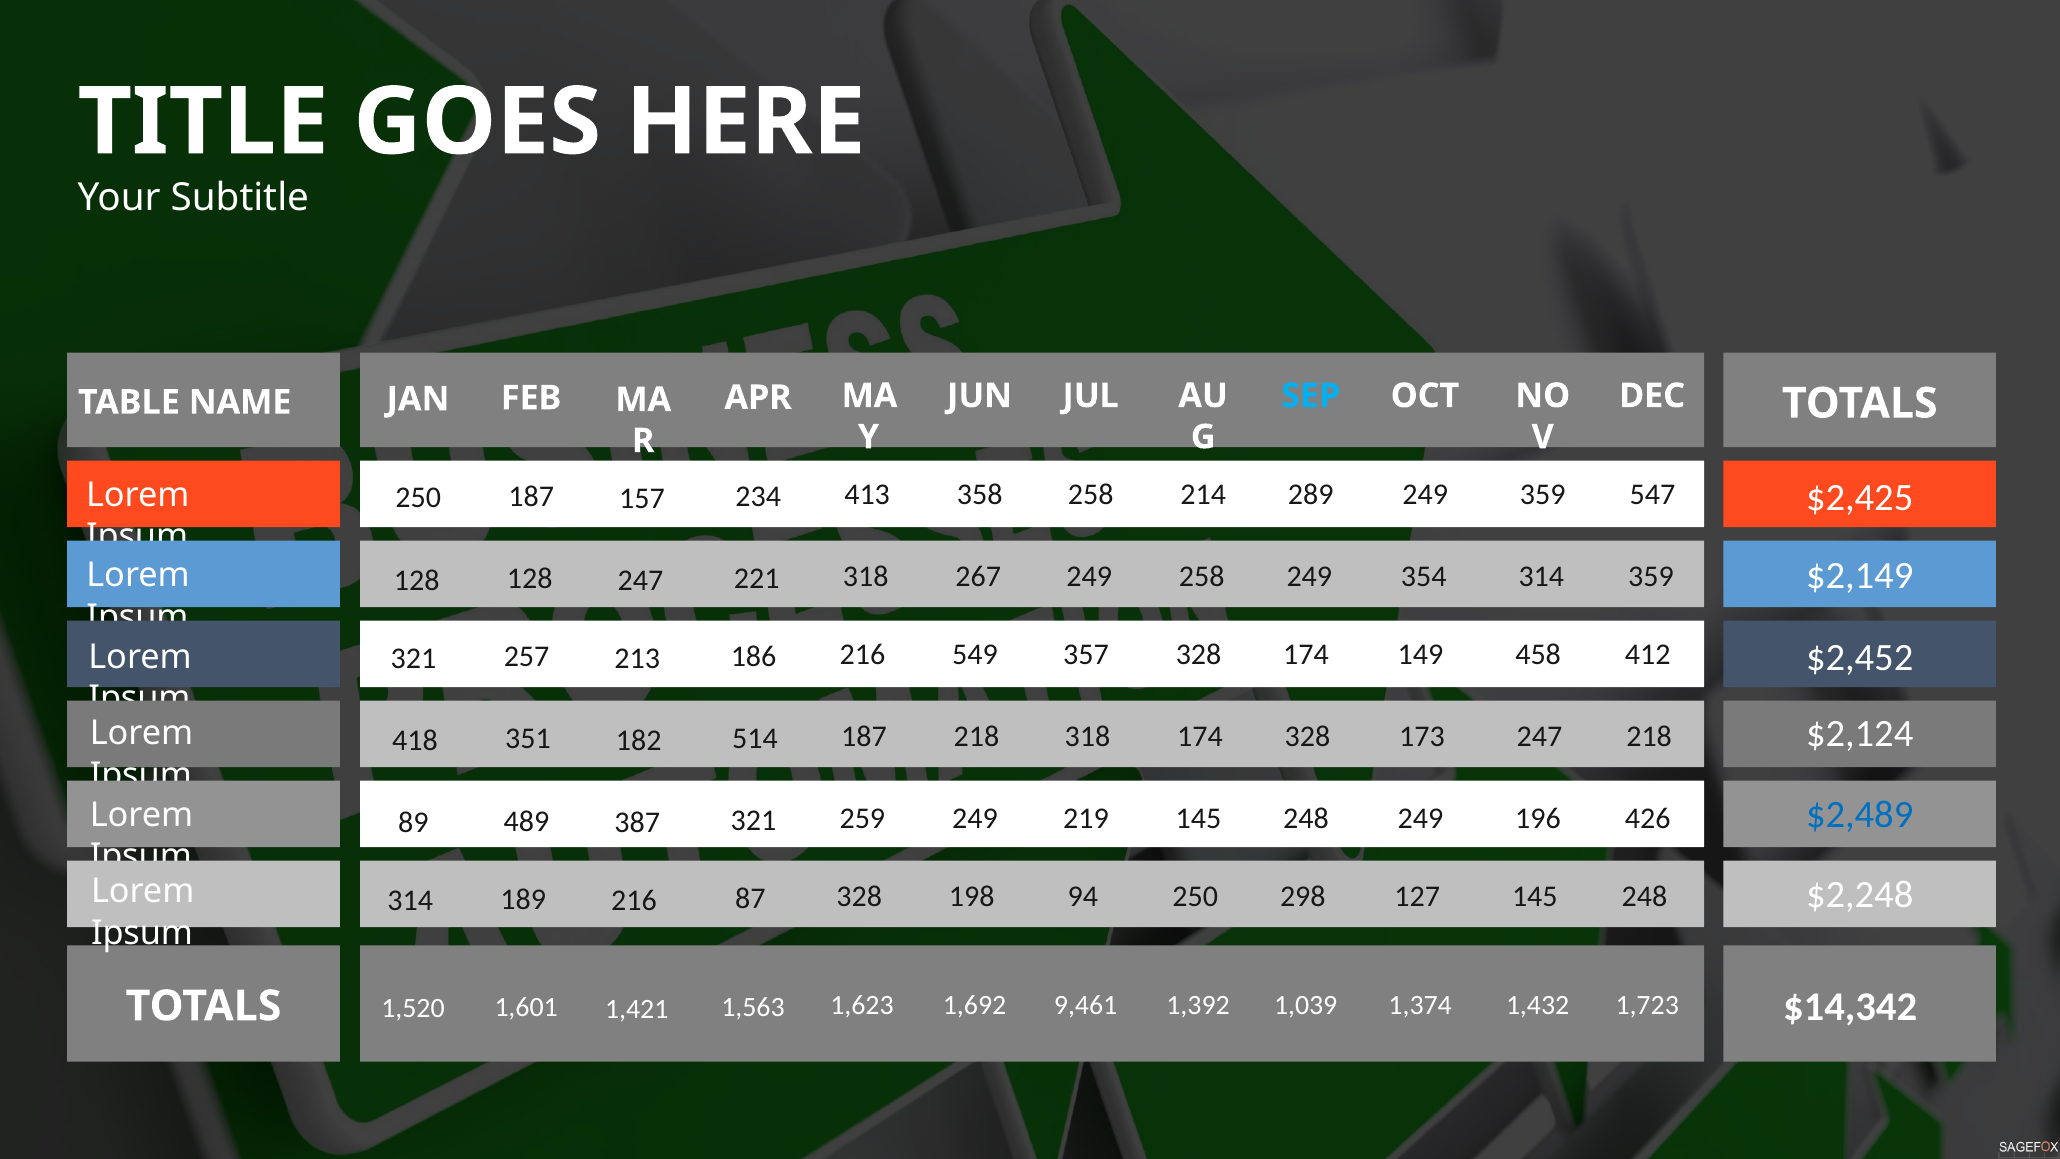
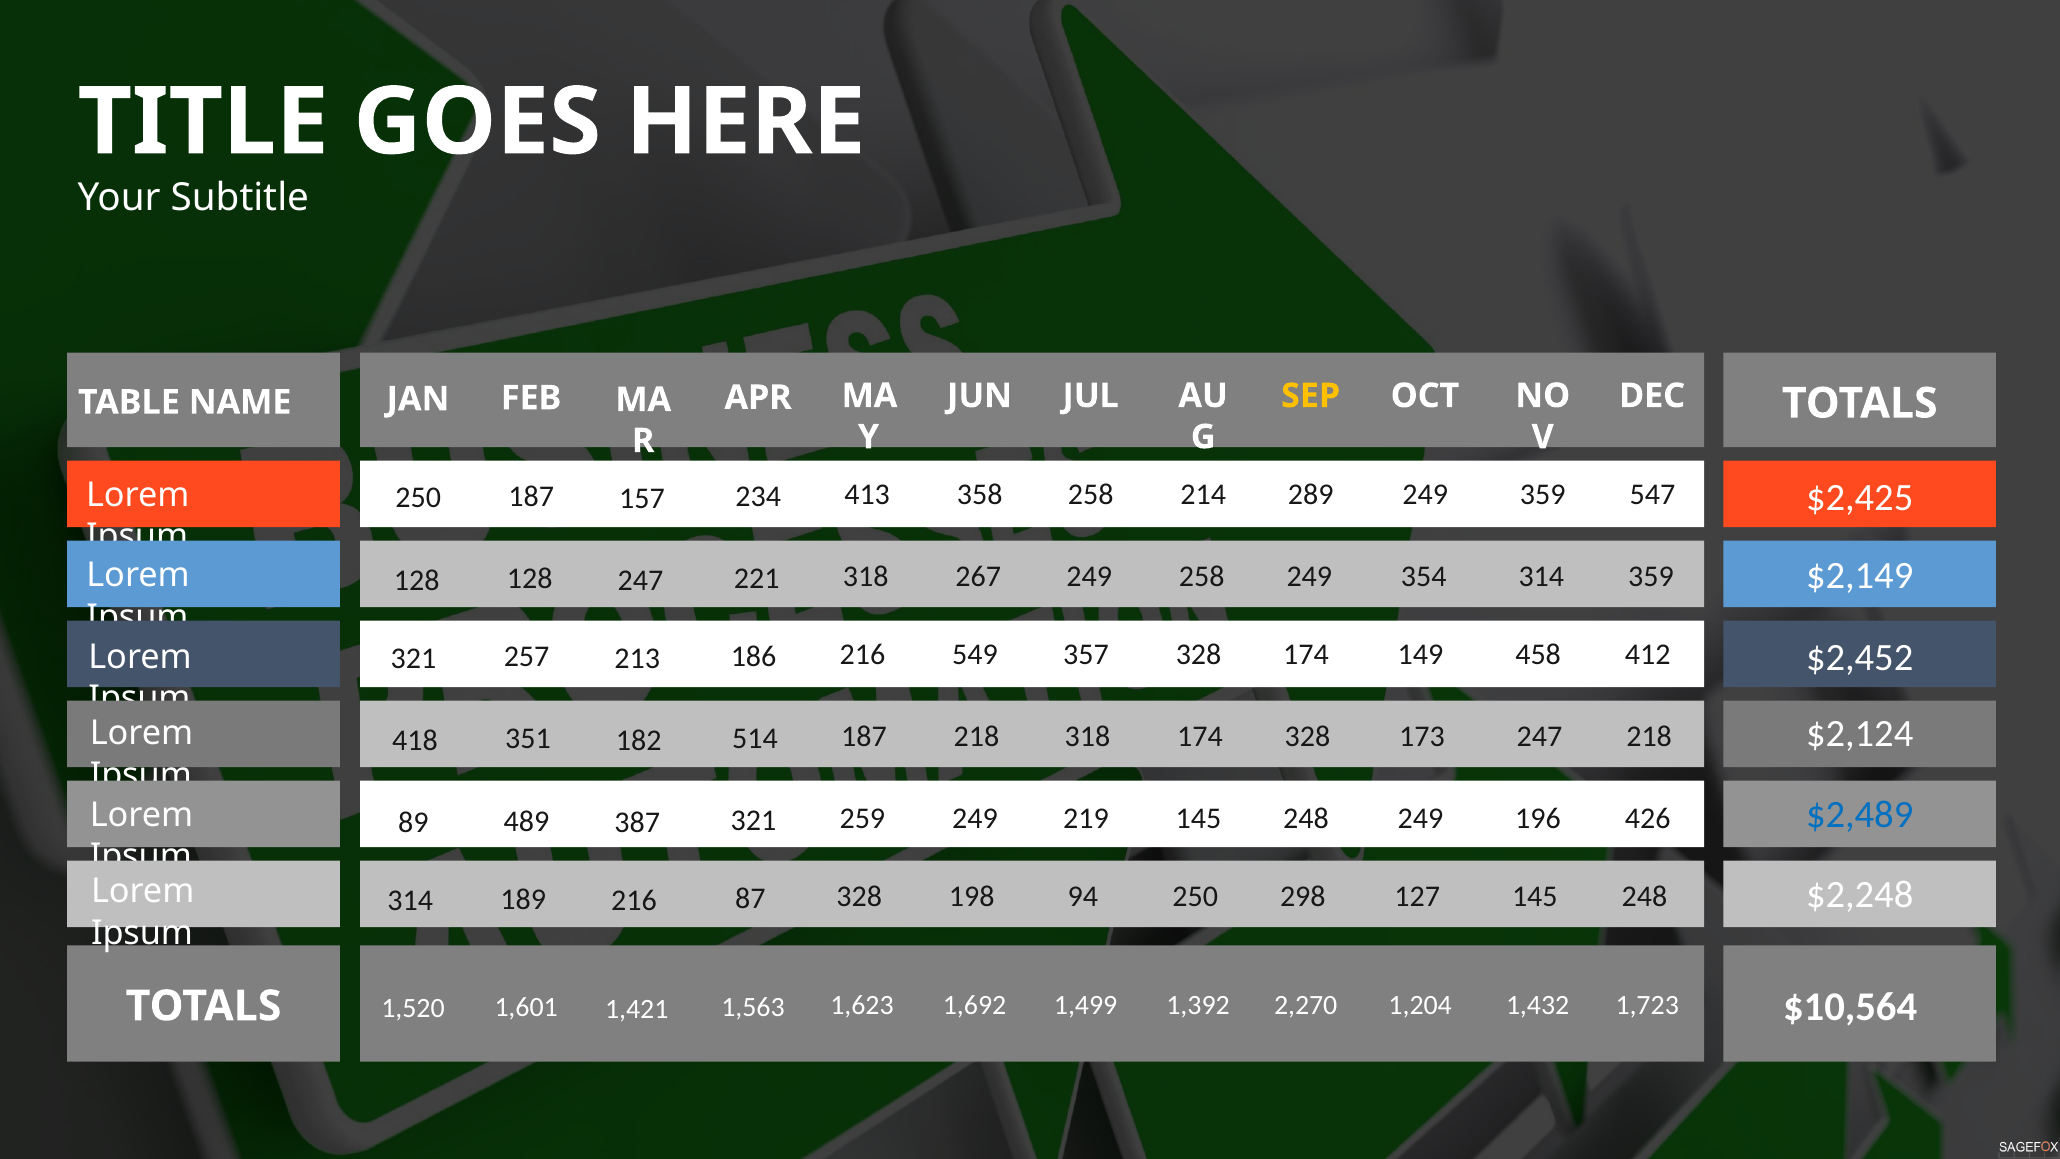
SEP colour: light blue -> yellow (1311, 396)
$14,342: $14,342 -> $10,564 (1850, 1007)
9,461: 9,461 -> 1,499 (1086, 1005)
1,039: 1,039 -> 2,270 (1306, 1005)
1,374: 1,374 -> 1,204 (1420, 1005)
